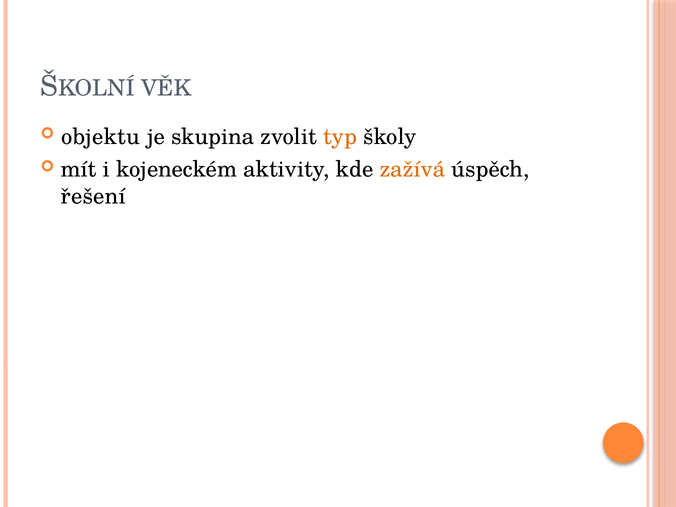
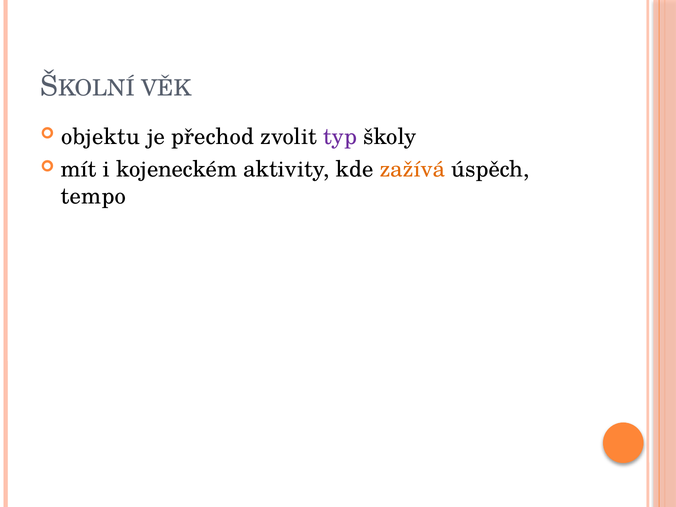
skupina: skupina -> přechod (213, 137)
typ colour: orange -> purple (340, 137)
řešení: řešení -> tempo (93, 196)
